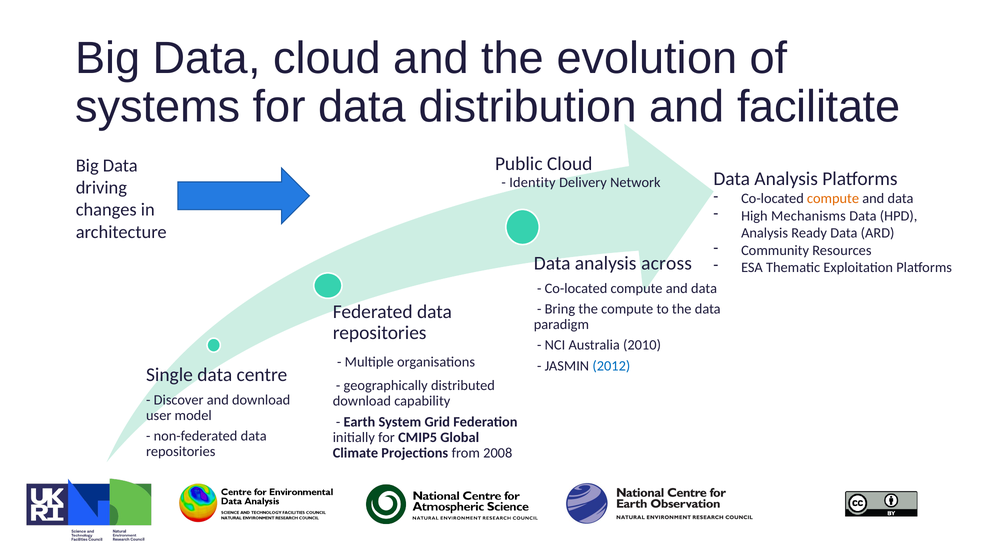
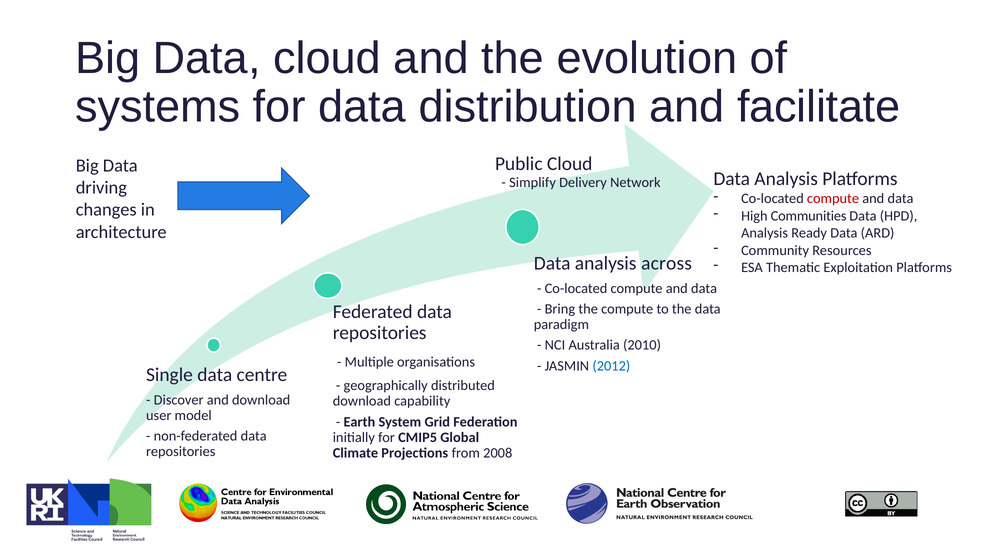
Identity: Identity -> Simplify (533, 182)
compute colour: orange -> red (833, 199)
Mechanisms: Mechanisms -> Communities (809, 216)
